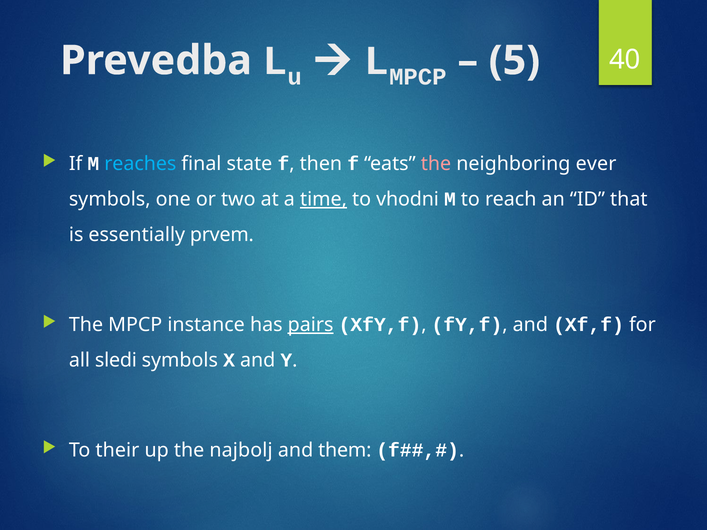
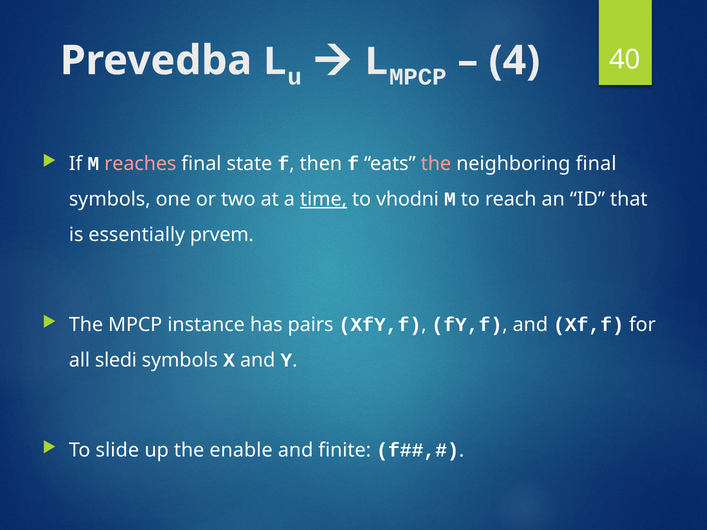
5: 5 -> 4 (514, 61)
reaches colour: light blue -> pink (140, 164)
neighboring ever: ever -> final (596, 164)
pairs underline: present -> none (311, 325)
their: their -> slide (117, 451)
najbolj: najbolj -> enable (241, 451)
them: them -> finite (345, 451)
